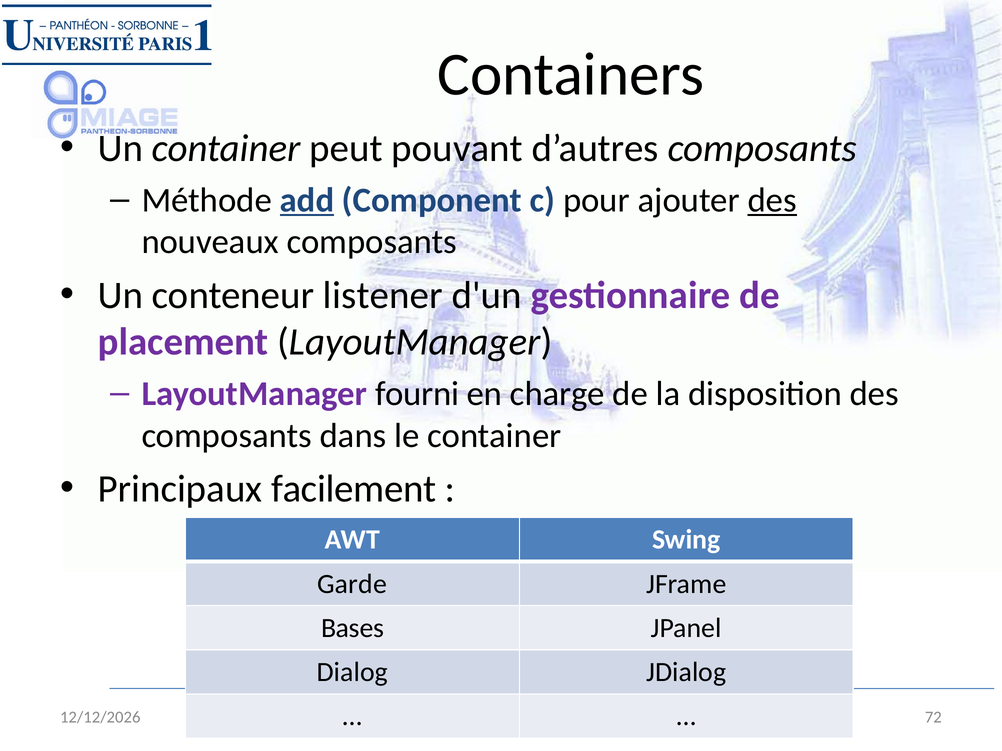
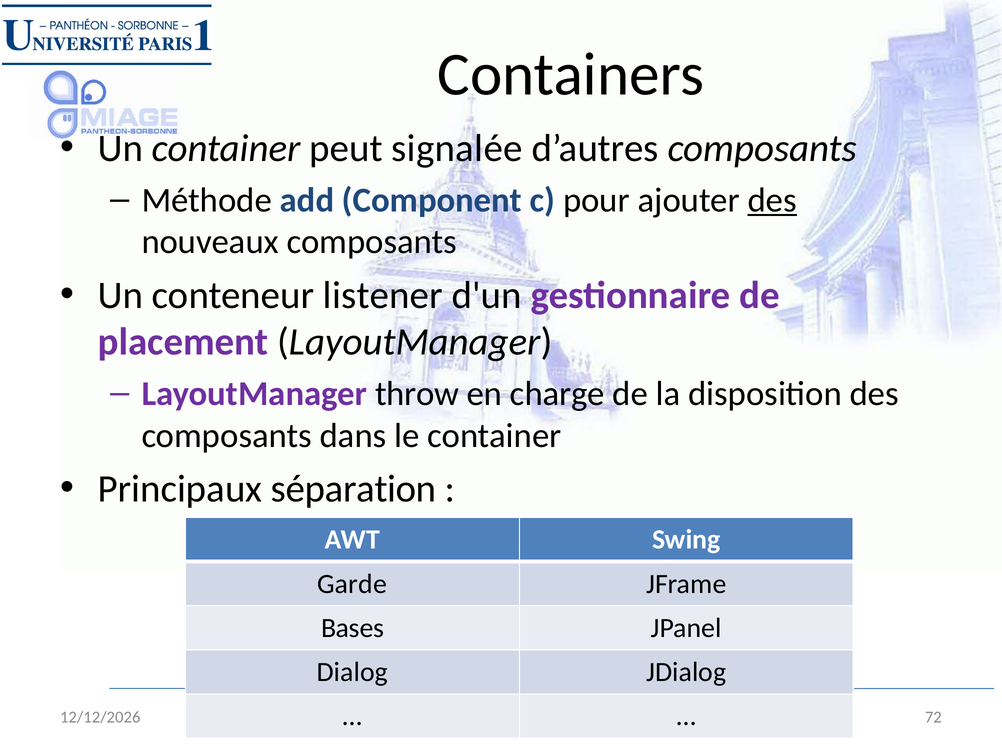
pouvant: pouvant -> signalée (457, 149)
add underline: present -> none (307, 200)
fourni: fourni -> throw (417, 394)
facilement: facilement -> séparation (354, 489)
